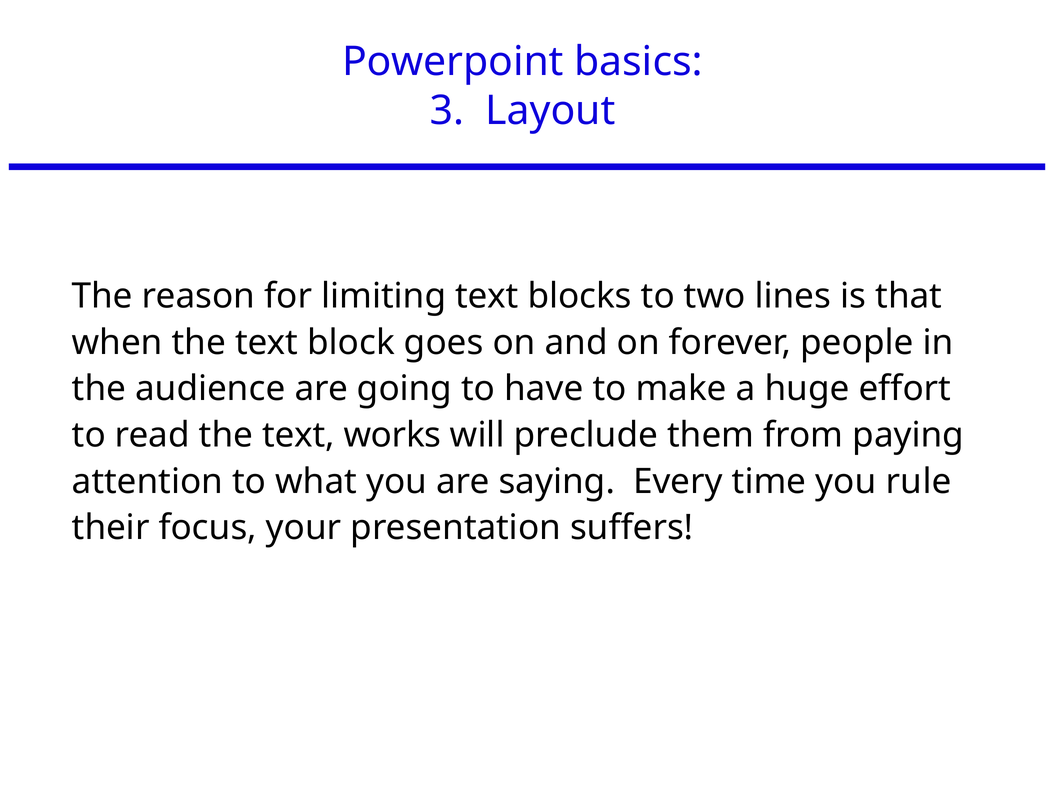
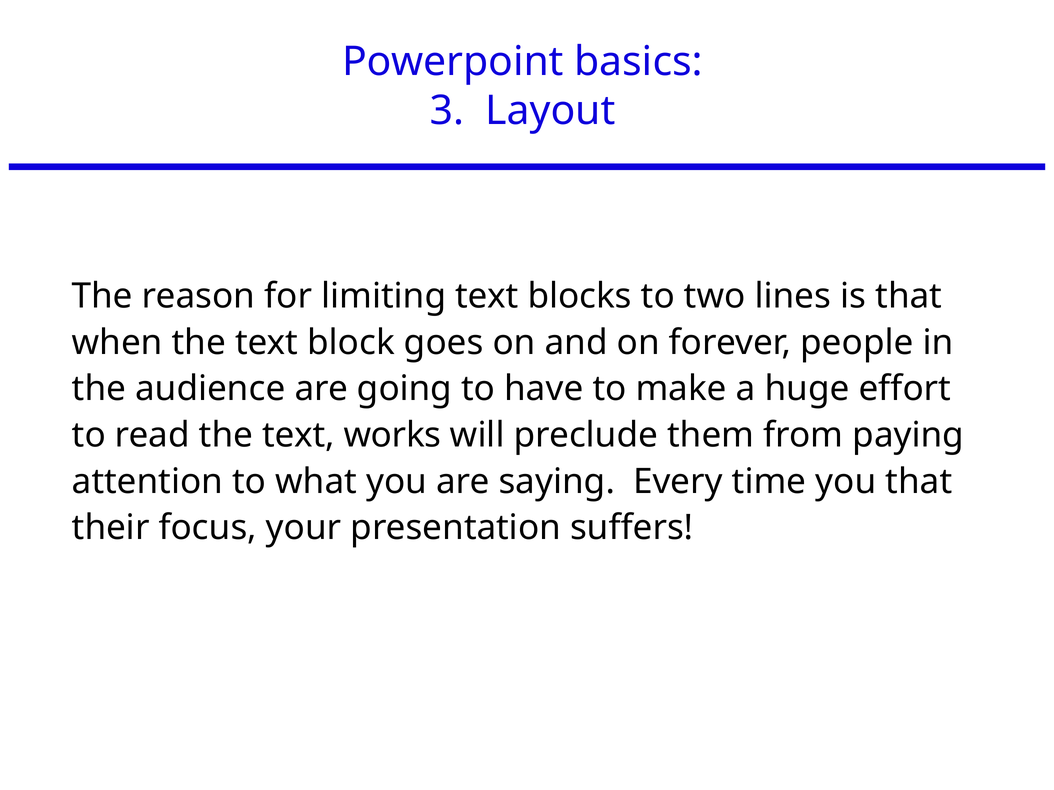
you rule: rule -> that (919, 482)
